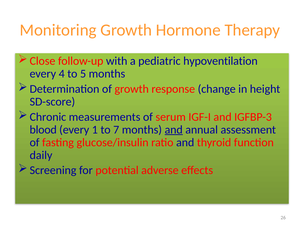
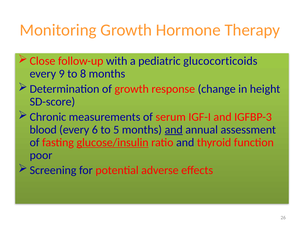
hypoventilation: hypoventilation -> glucocorticoids (220, 61)
4: 4 -> 9 (62, 74)
5: 5 -> 8 (83, 74)
1: 1 -> 6 (95, 130)
7: 7 -> 5 (116, 130)
glucose/insulin underline: none -> present (113, 142)
daily: daily -> poor (41, 155)
